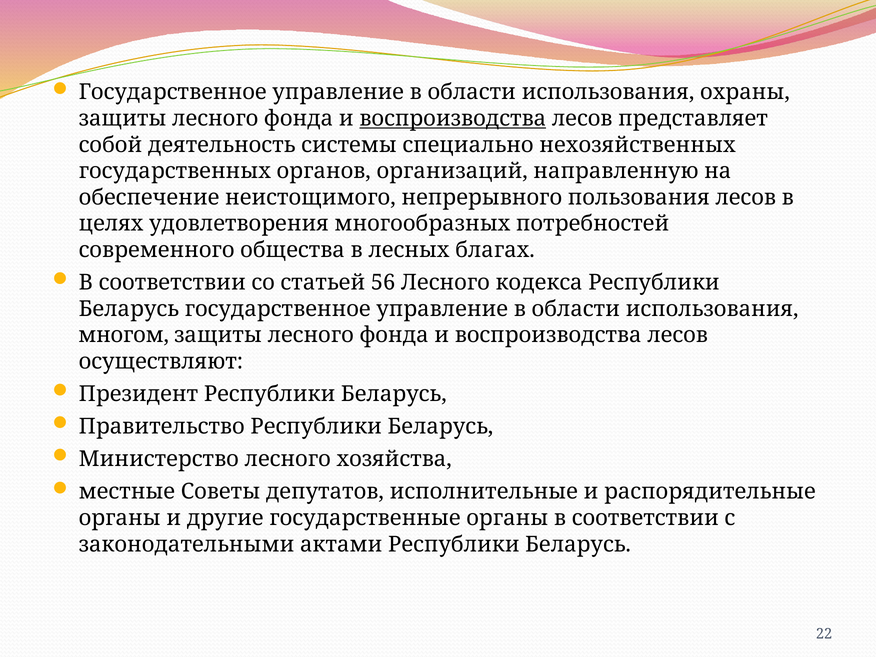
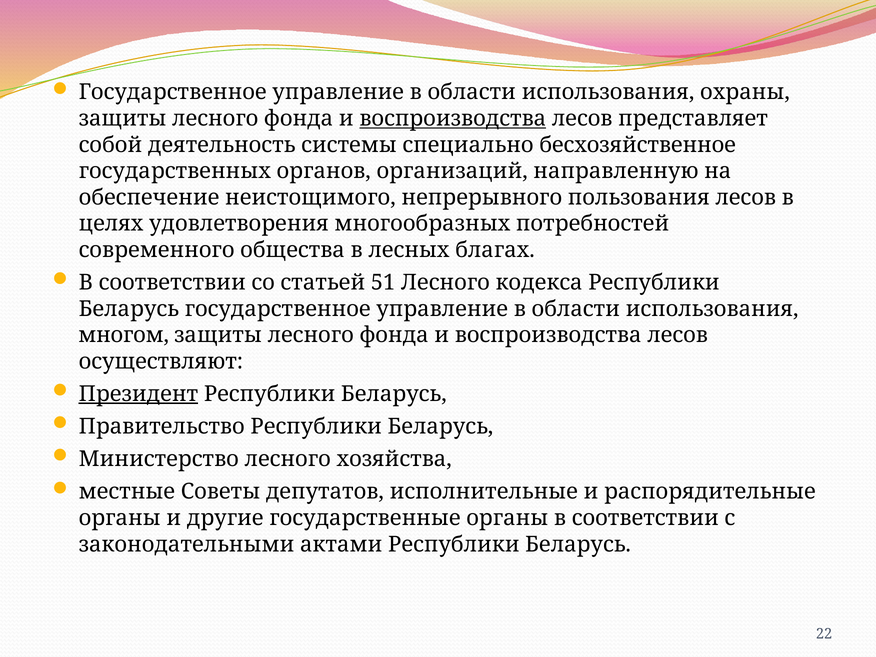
нехозяйственных: нехозяйственных -> бесхозяйственное (638, 145)
56: 56 -> 51 (383, 283)
Президент underline: none -> present (138, 394)
